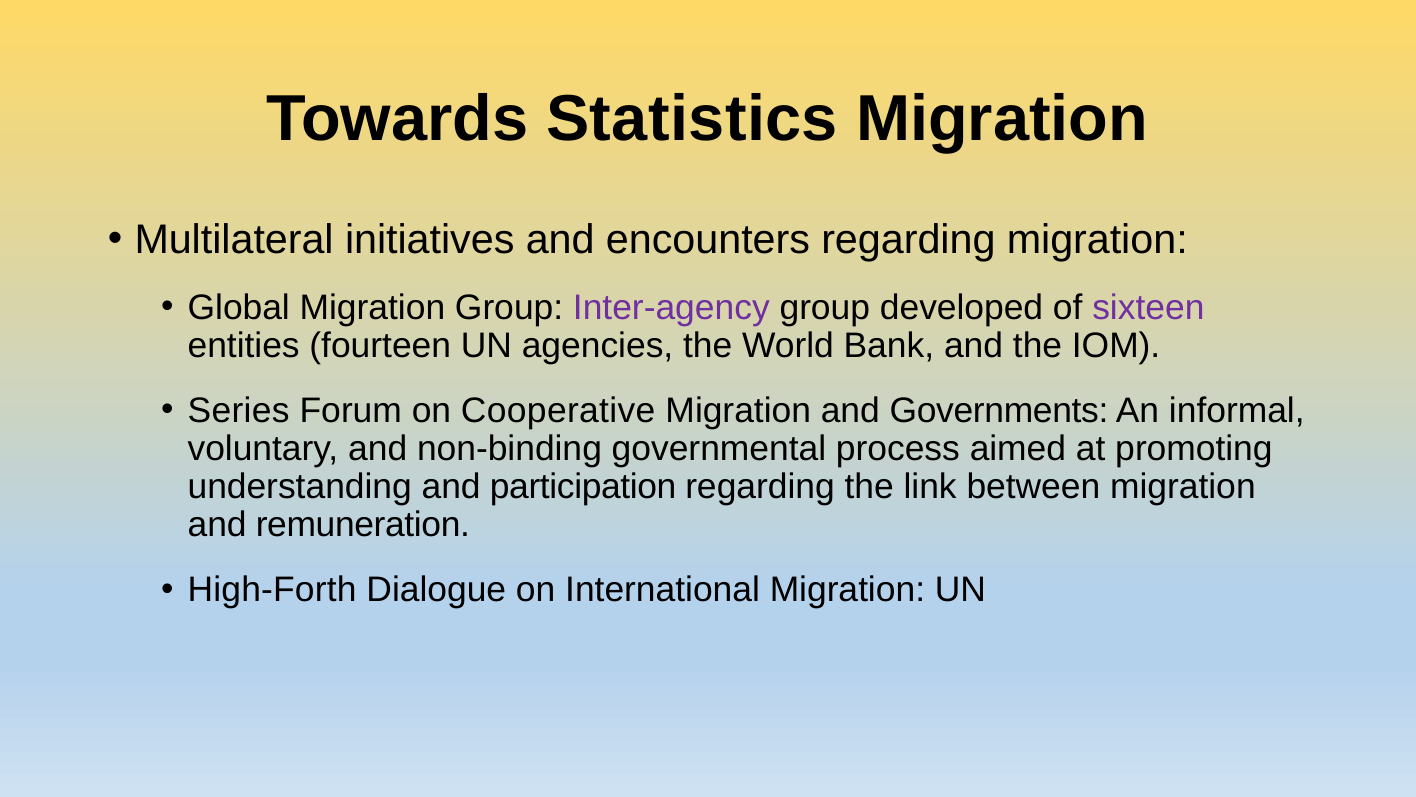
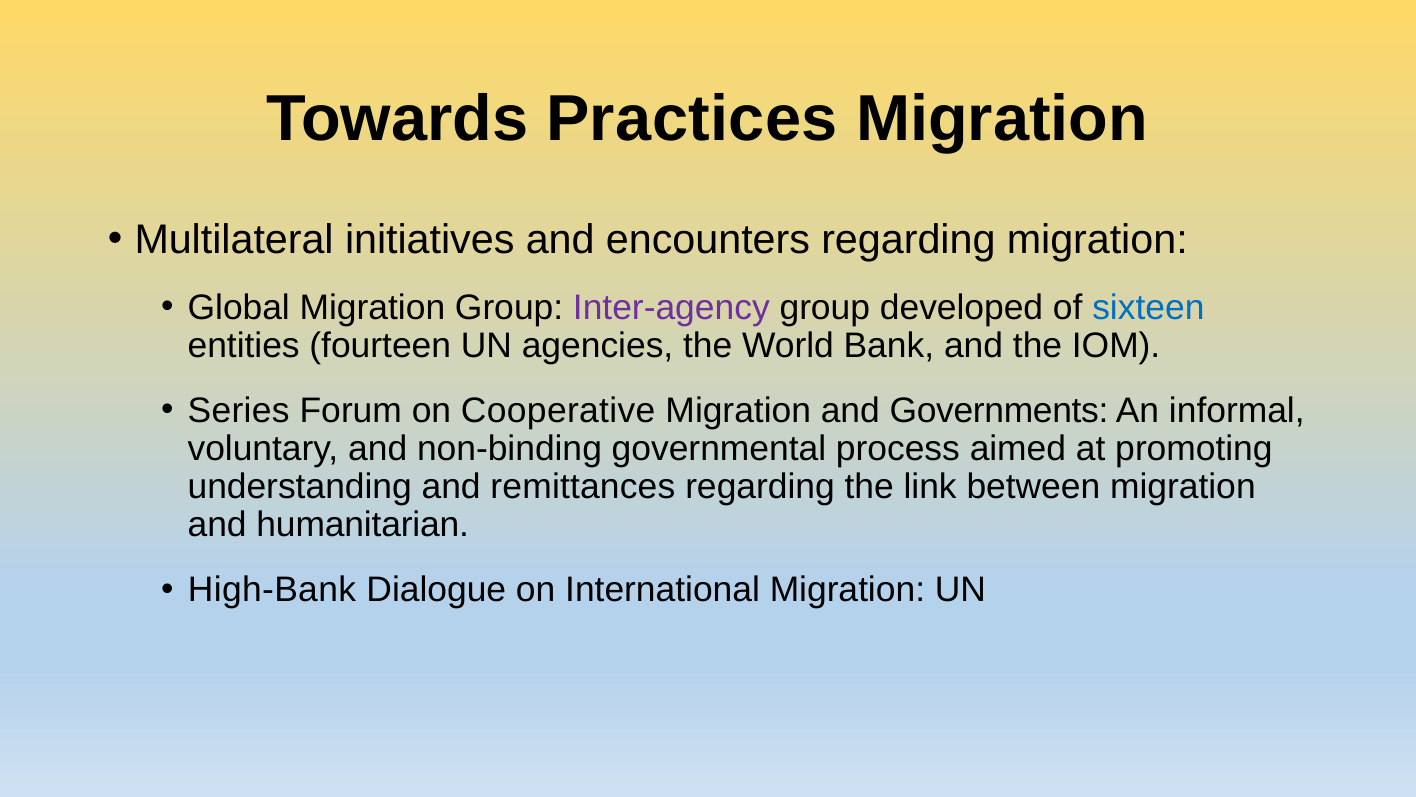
Statistics: Statistics -> Practices (692, 119)
sixteen colour: purple -> blue (1148, 307)
participation: participation -> remittances (583, 487)
remuneration: remuneration -> humanitarian (363, 525)
High-Forth: High-Forth -> High-Bank (272, 590)
